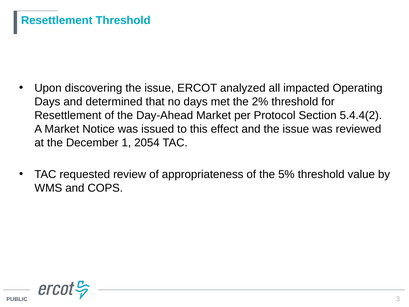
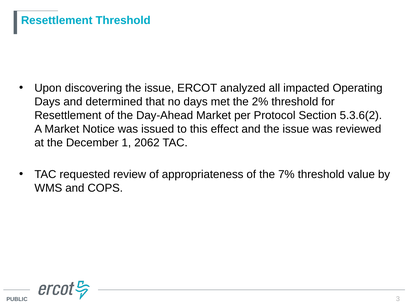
5.4.4(2: 5.4.4(2 -> 5.3.6(2 (361, 115)
2054: 2054 -> 2062 (147, 143)
5%: 5% -> 7% (286, 174)
